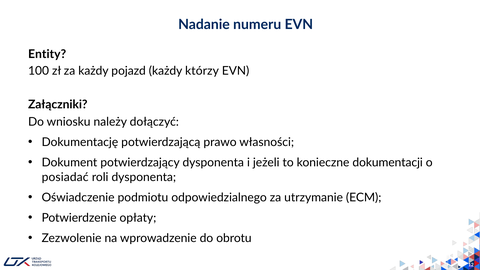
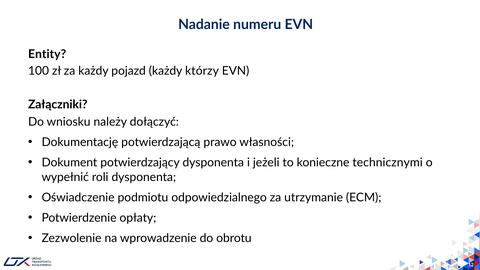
dokumentacji: dokumentacji -> technicznymi (388, 163)
posiadać: posiadać -> wypełnić (65, 177)
